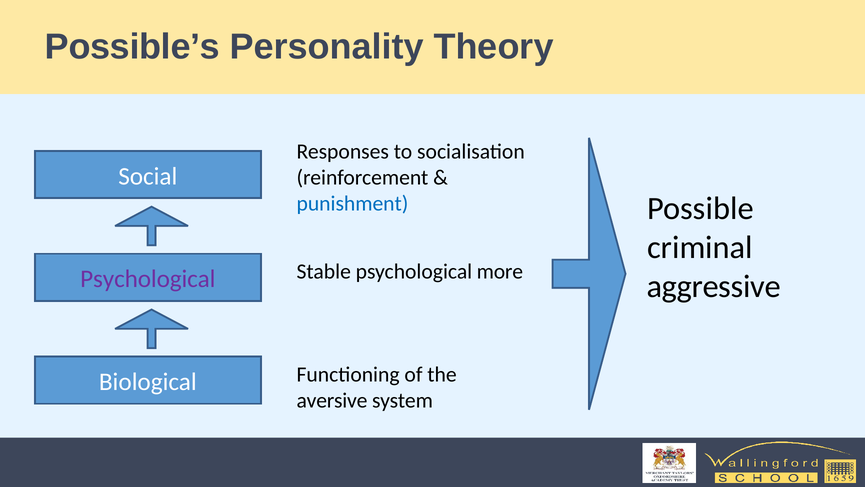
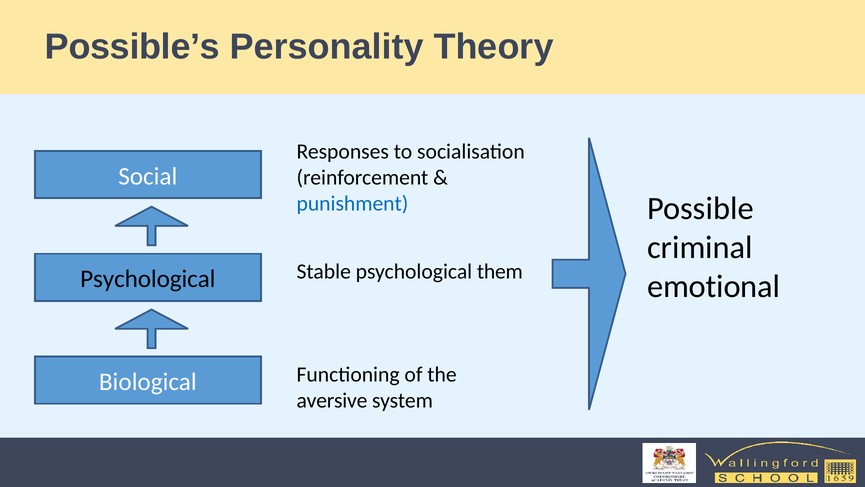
more: more -> them (500, 271)
Psychological colour: purple -> black (148, 279)
aggressive: aggressive -> emotional (714, 286)
